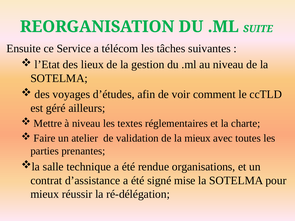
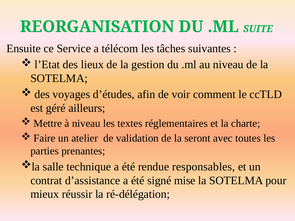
la mieux: mieux -> seront (197, 138)
organisations: organisations -> responsables (204, 167)
